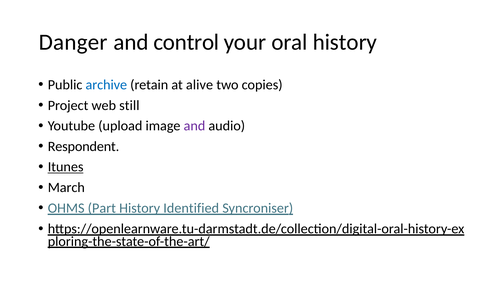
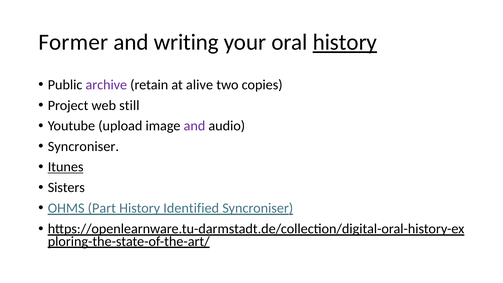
Danger: Danger -> Former (73, 42)
control: control -> writing (186, 42)
history underline: none -> present (345, 42)
archive colour: blue -> purple (106, 85)
Respondent: Respondent -> Syncroniser (83, 146)
March: March -> Sisters (66, 187)
